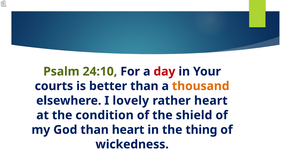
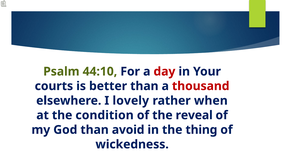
24:10: 24:10 -> 44:10 (100, 71)
thousand colour: orange -> red (201, 86)
rather heart: heart -> when (211, 100)
shield: shield -> reveal (194, 115)
than heart: heart -> avoid (128, 130)
